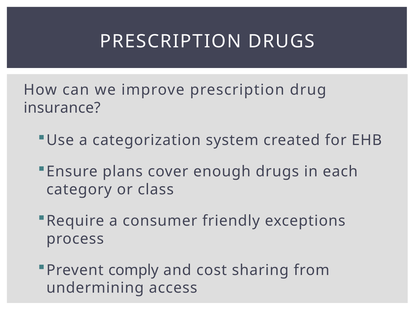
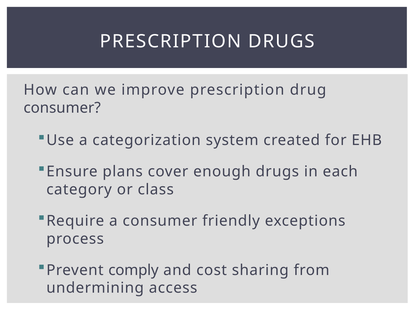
insurance: insurance -> consumer (62, 108)
